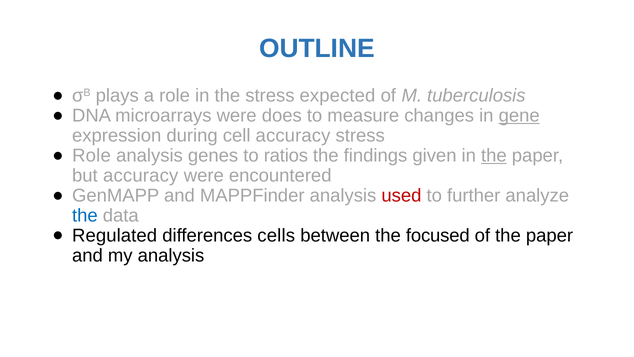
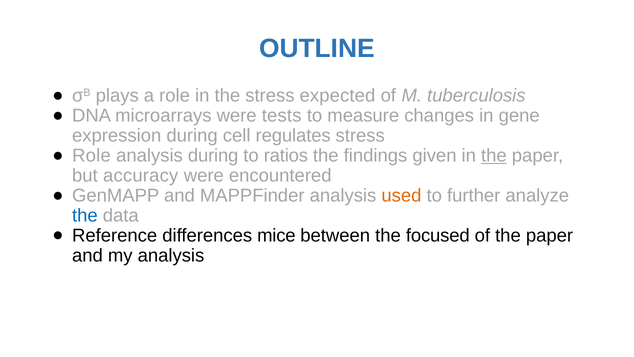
does: does -> tests (282, 116)
gene underline: present -> none (519, 116)
cell accuracy: accuracy -> regulates (293, 135)
analysis genes: genes -> during (213, 155)
used colour: red -> orange (401, 195)
Regulated: Regulated -> Reference (115, 235)
cells: cells -> mice (276, 235)
